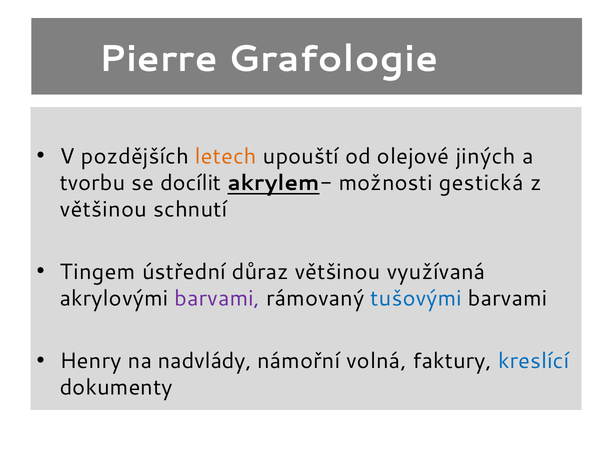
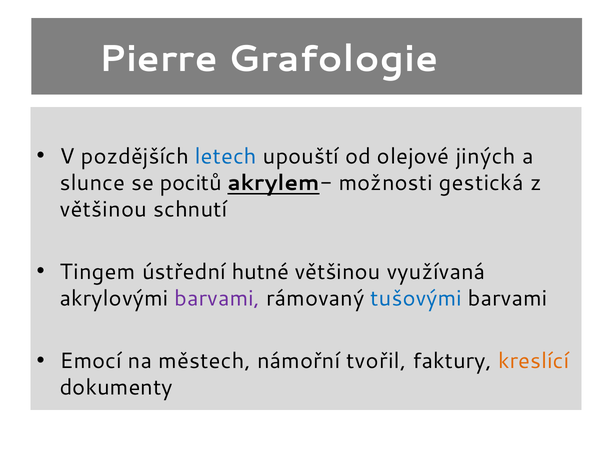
letech colour: orange -> blue (226, 156)
tvorbu: tvorbu -> slunce (92, 183)
docílit: docílit -> pocitů (191, 183)
důraz: důraz -> hutné (260, 272)
Henry: Henry -> Emocí (91, 361)
nadvlády: nadvlády -> městech (205, 361)
volná: volná -> tvořil (376, 361)
kreslící colour: blue -> orange (534, 361)
